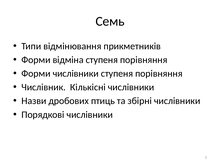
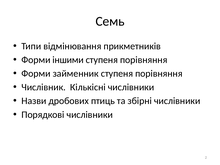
відміна: відміна -> іншими (68, 60)
Форми числівники: числівники -> займенник (76, 74)
